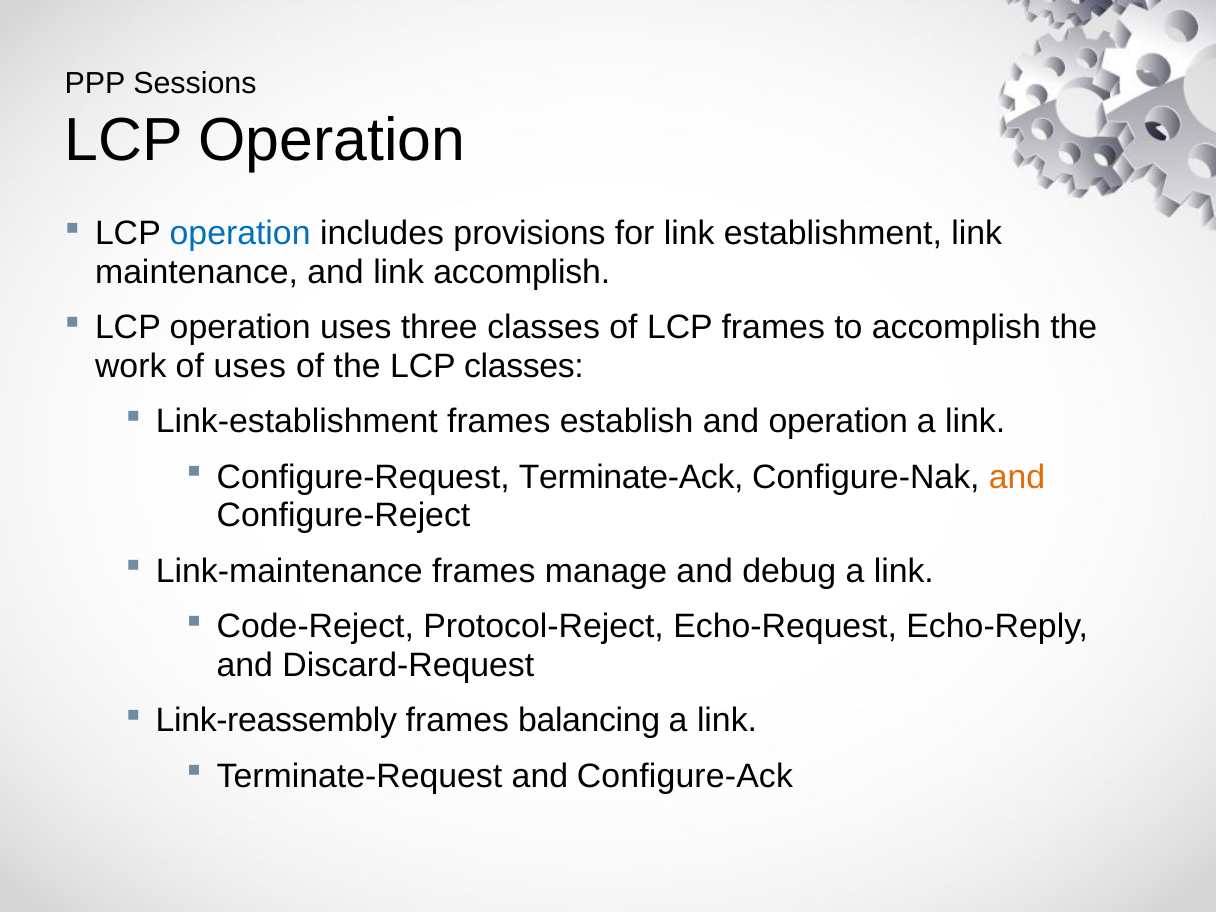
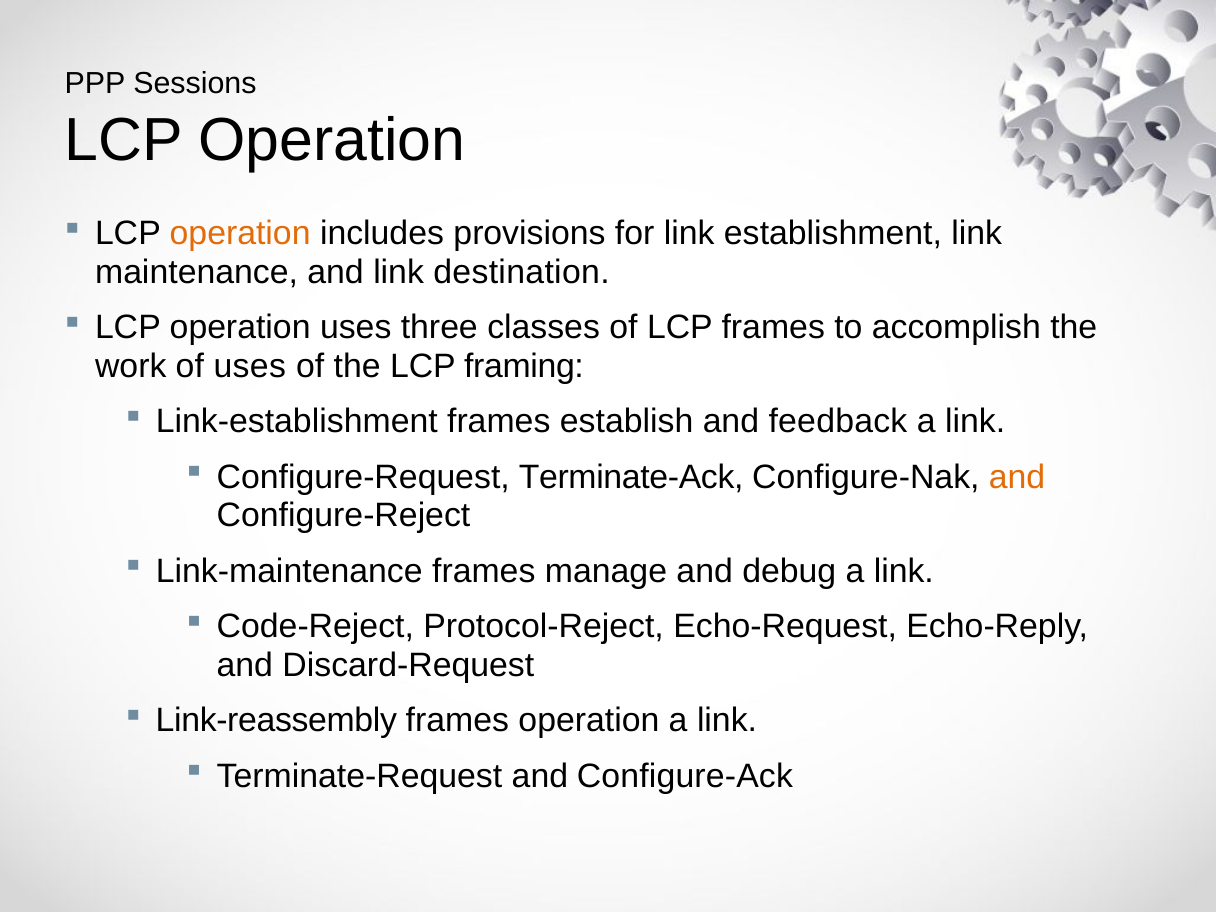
operation colour: blue -> orange (240, 234)
link accomplish: accomplish -> destination (522, 272)
LCP classes: classes -> framing (524, 366)
and operation: operation -> feedback (838, 422)
frames balancing: balancing -> operation (589, 721)
